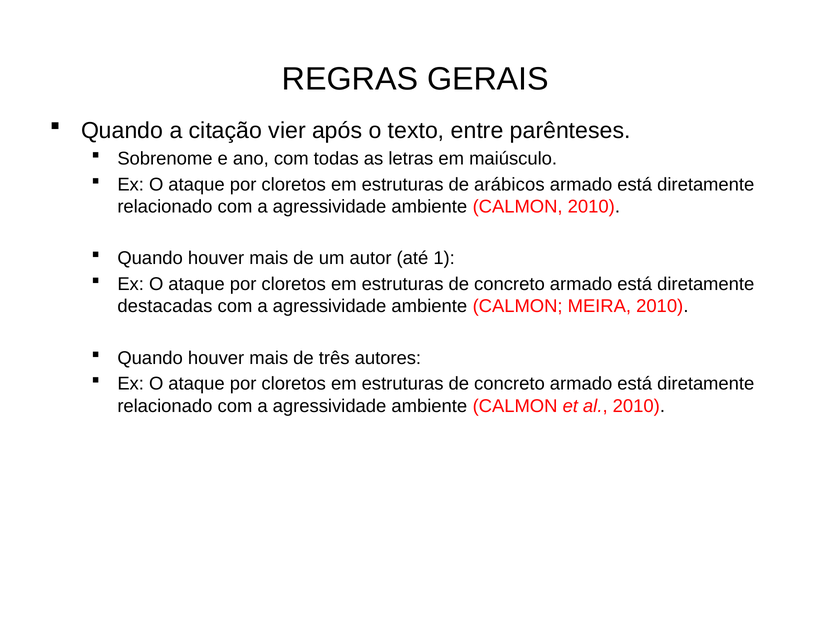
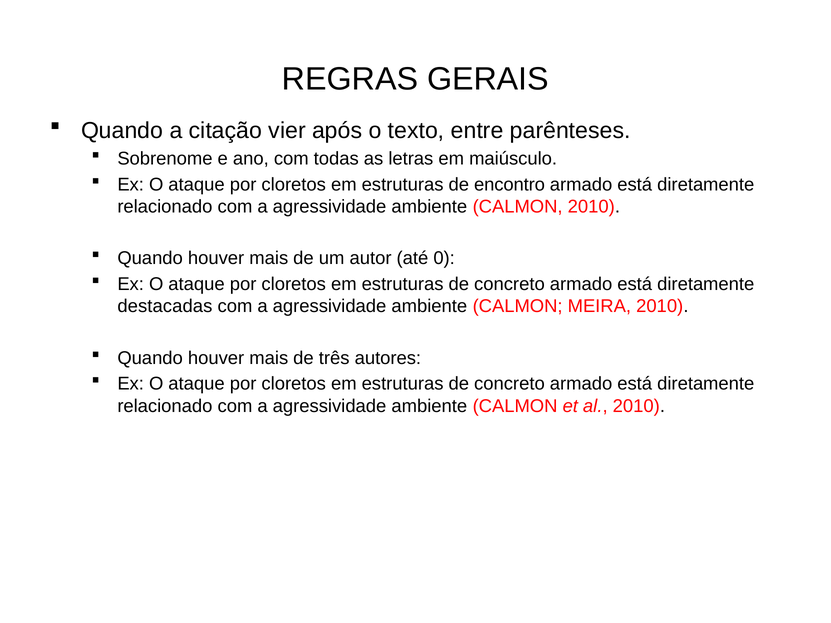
arábicos: arábicos -> encontro (509, 185)
1: 1 -> 0 (444, 258)
